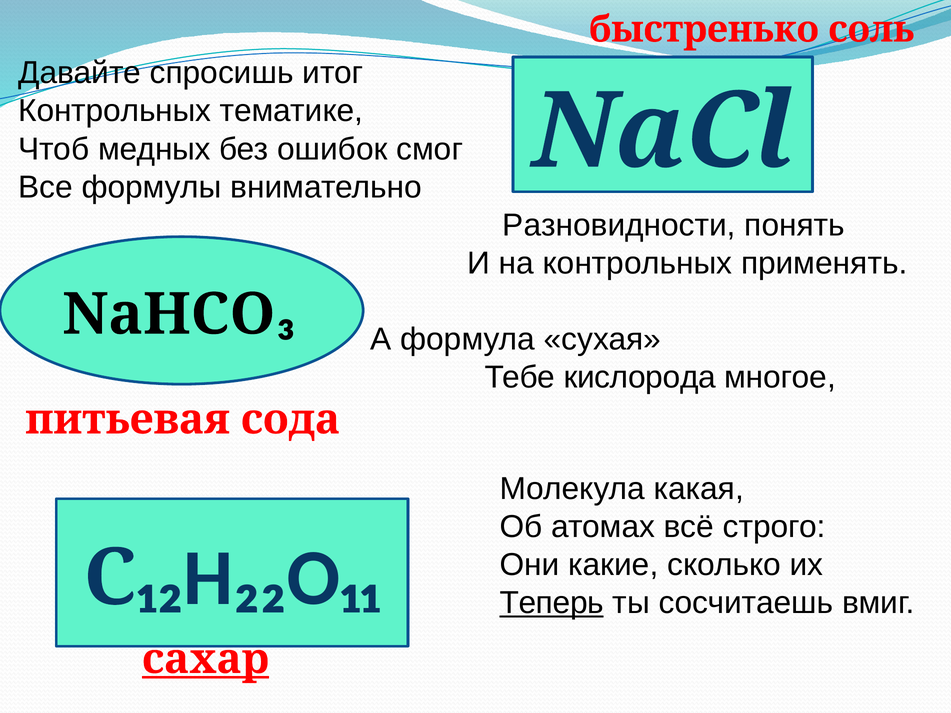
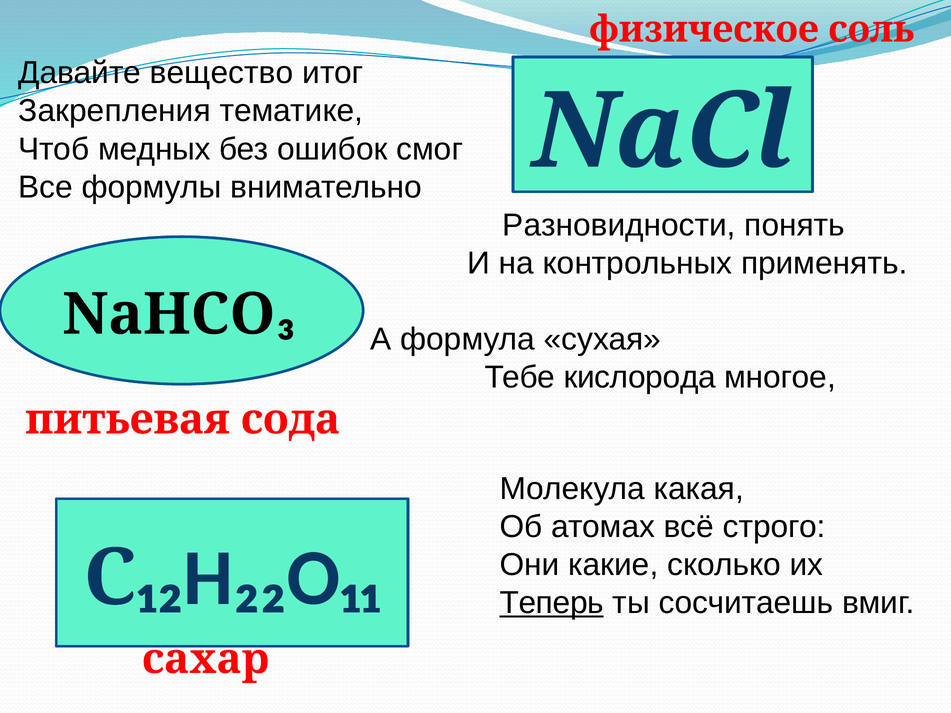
быстренько: быстренько -> физическое (704, 29)
спросишь: спросишь -> вещество (222, 73)
Контрольных: Контрольных -> Закрепления (115, 111)
сахар underline: present -> none (206, 659)
